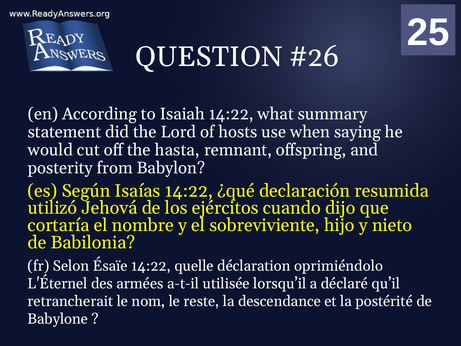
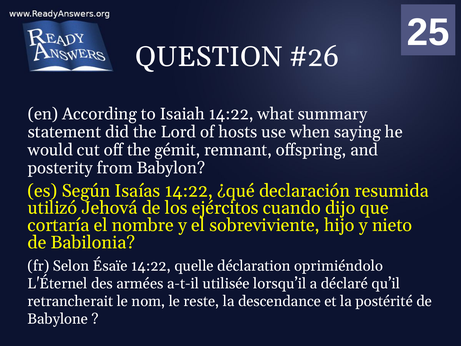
hasta: hasta -> gémit (177, 150)
